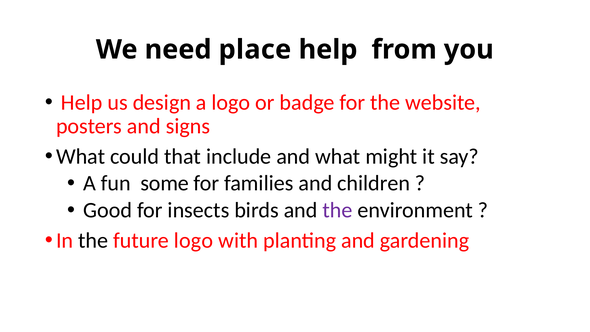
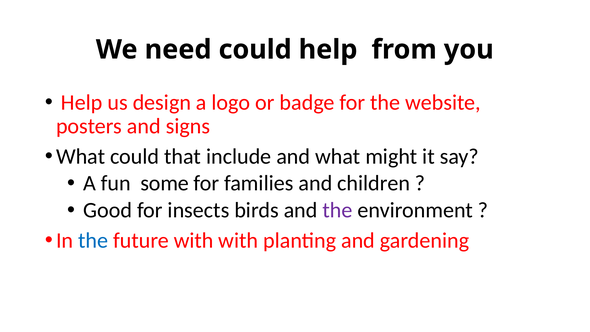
need place: place -> could (255, 50)
the colour: black -> blue (93, 240)
future logo: logo -> with (194, 240)
